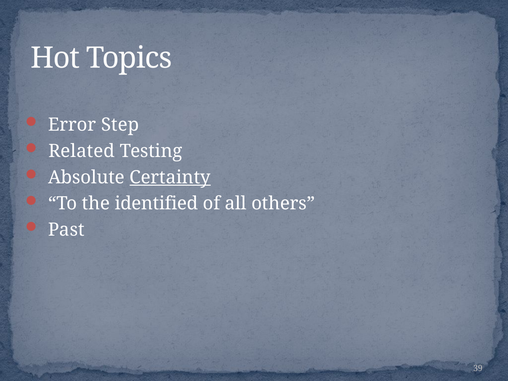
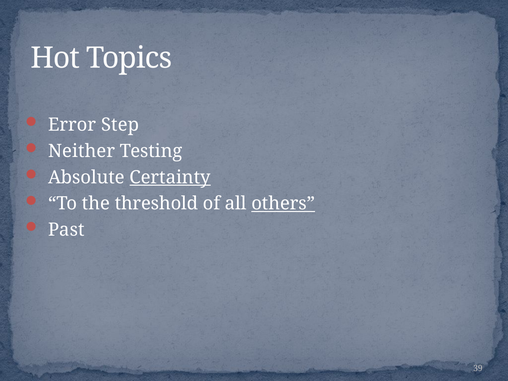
Related: Related -> Neither (82, 151)
identified: identified -> threshold (156, 204)
others underline: none -> present (283, 204)
